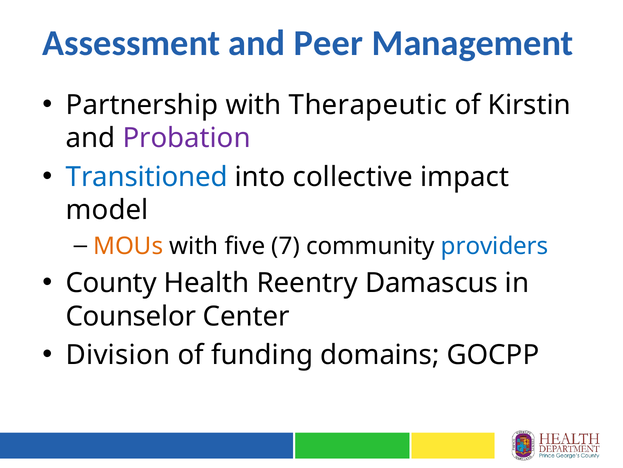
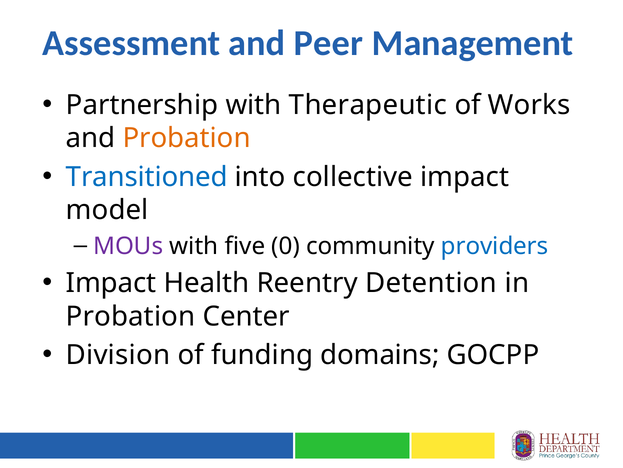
Kirstin: Kirstin -> Works (529, 105)
Probation colour: purple -> orange (187, 138)
MOUs colour: orange -> purple (128, 246)
7: 7 -> 0 (286, 246)
County: County -> Impact (111, 283)
Damascus: Damascus -> Detention (431, 283)
Counselor: Counselor -> Probation (131, 316)
